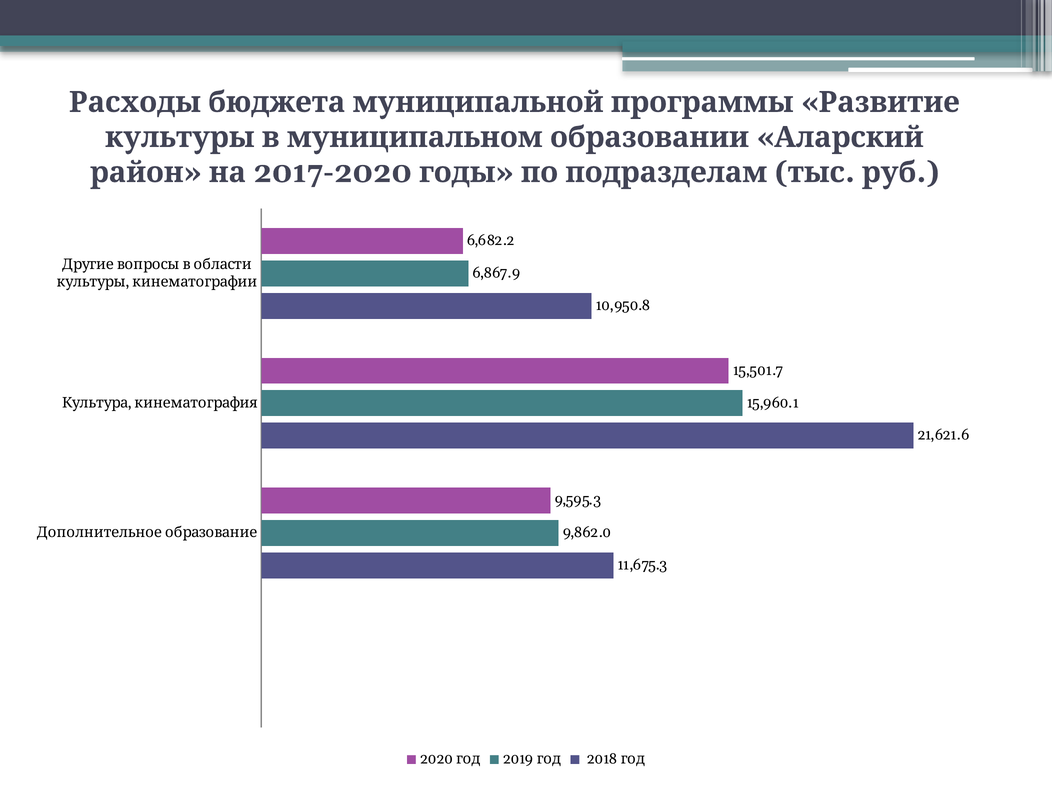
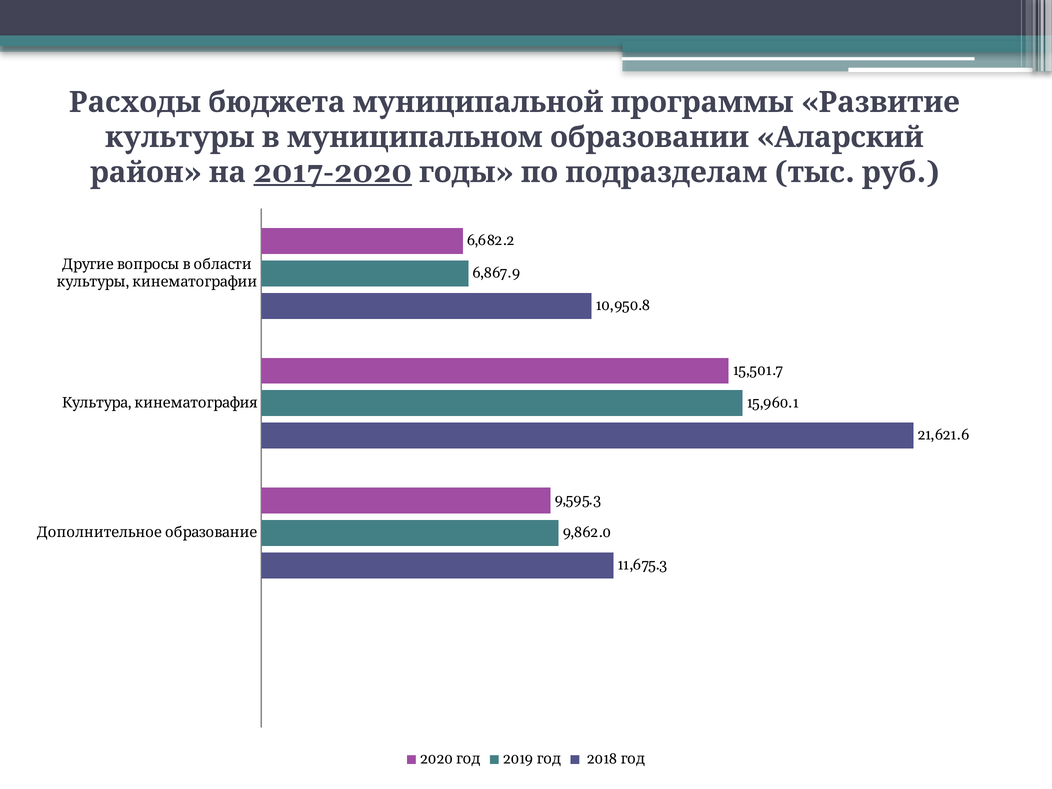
2017-2020 underline: none -> present (333, 172)
